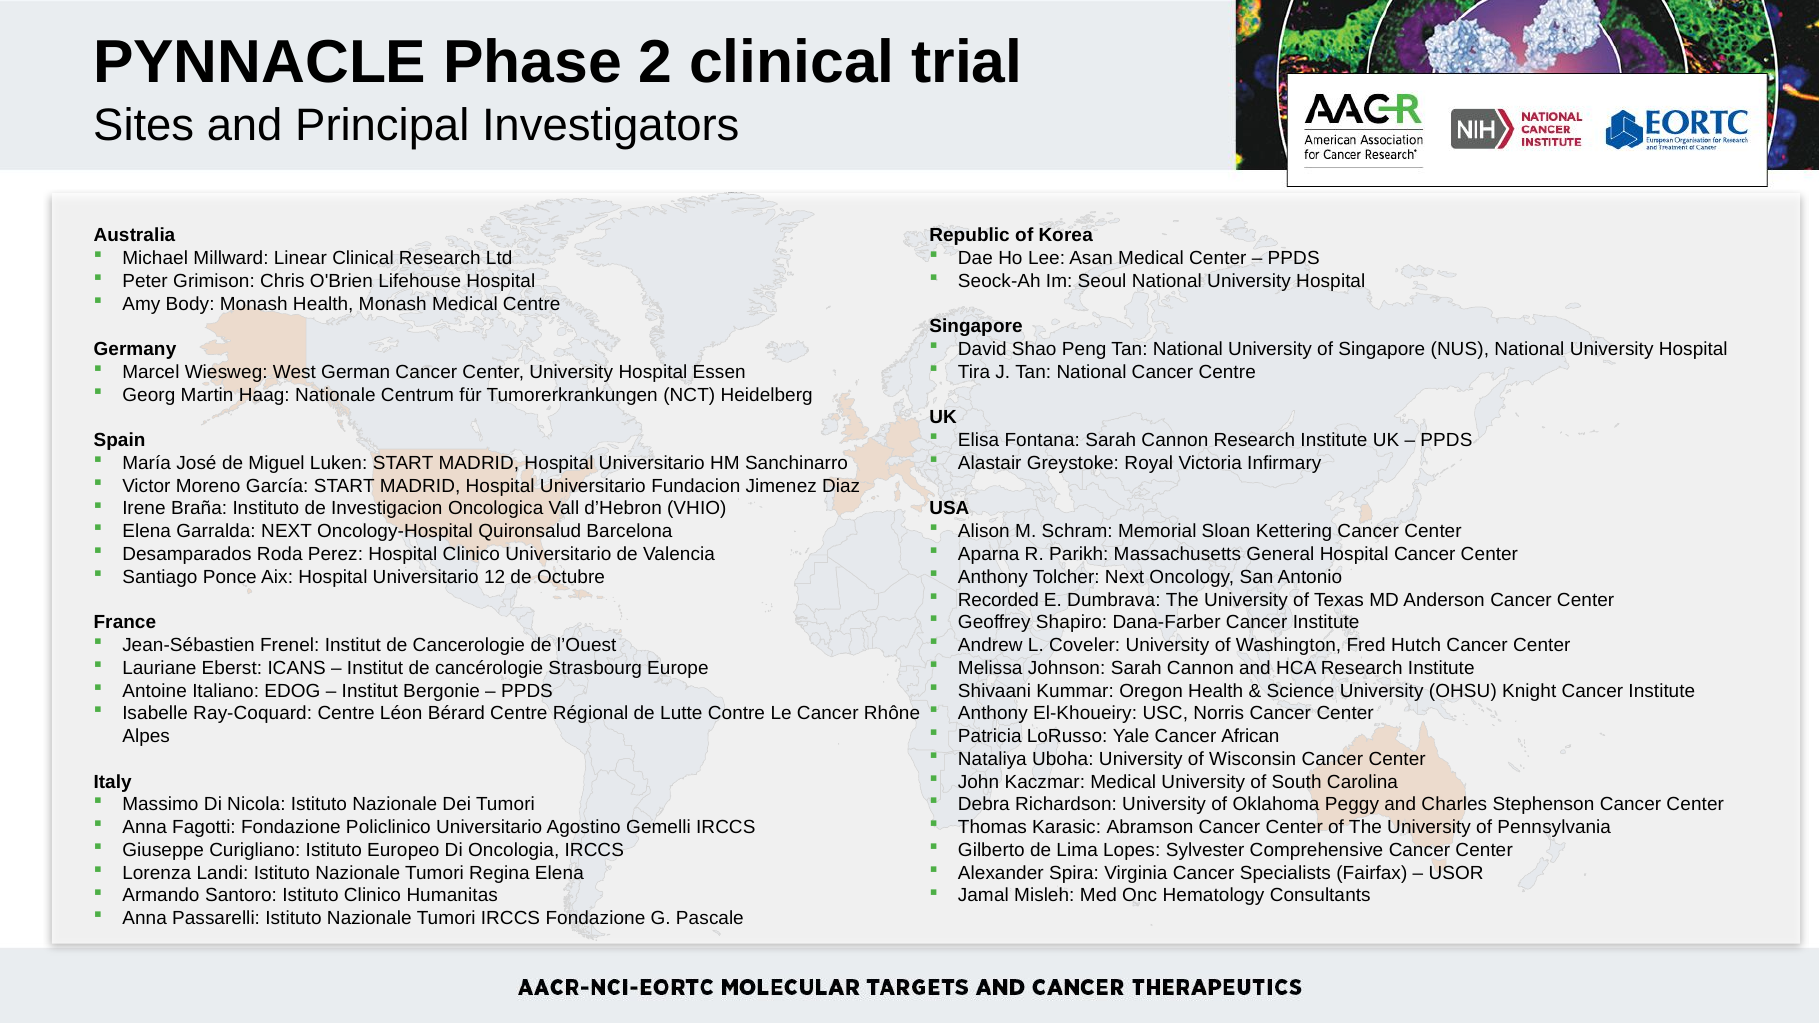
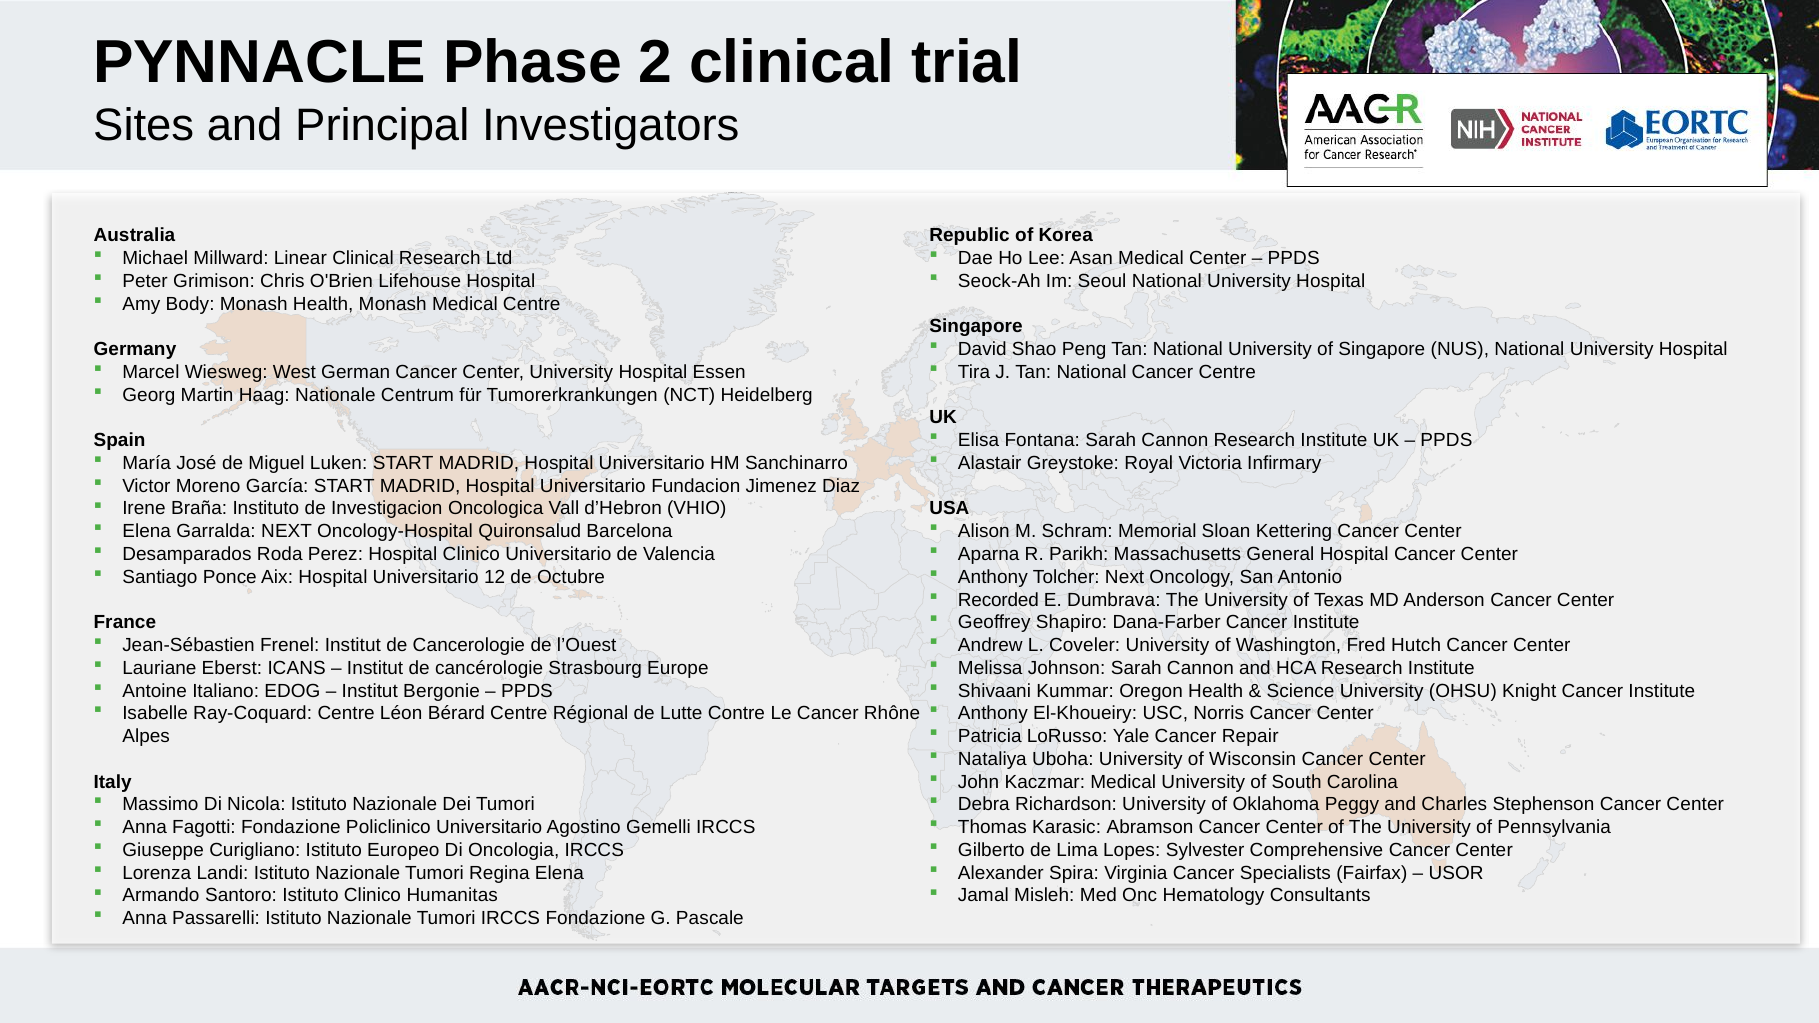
African: African -> Repair (1250, 737)
